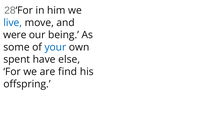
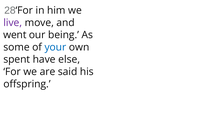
live colour: blue -> purple (13, 23)
were: were -> went (15, 35)
find: find -> said (68, 72)
